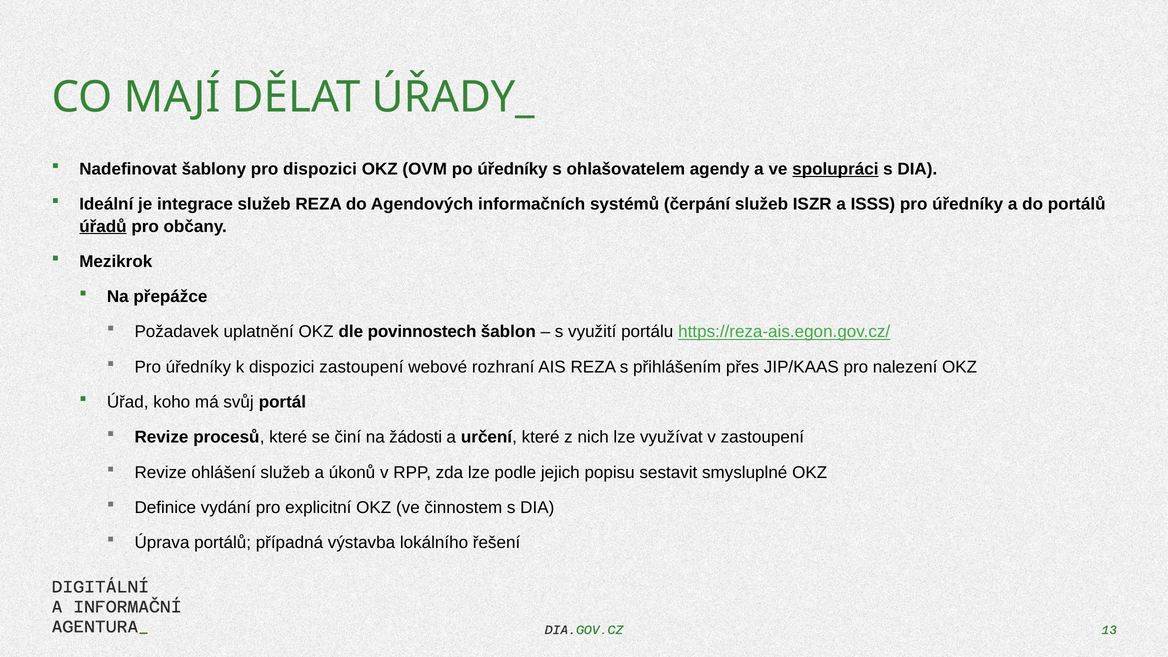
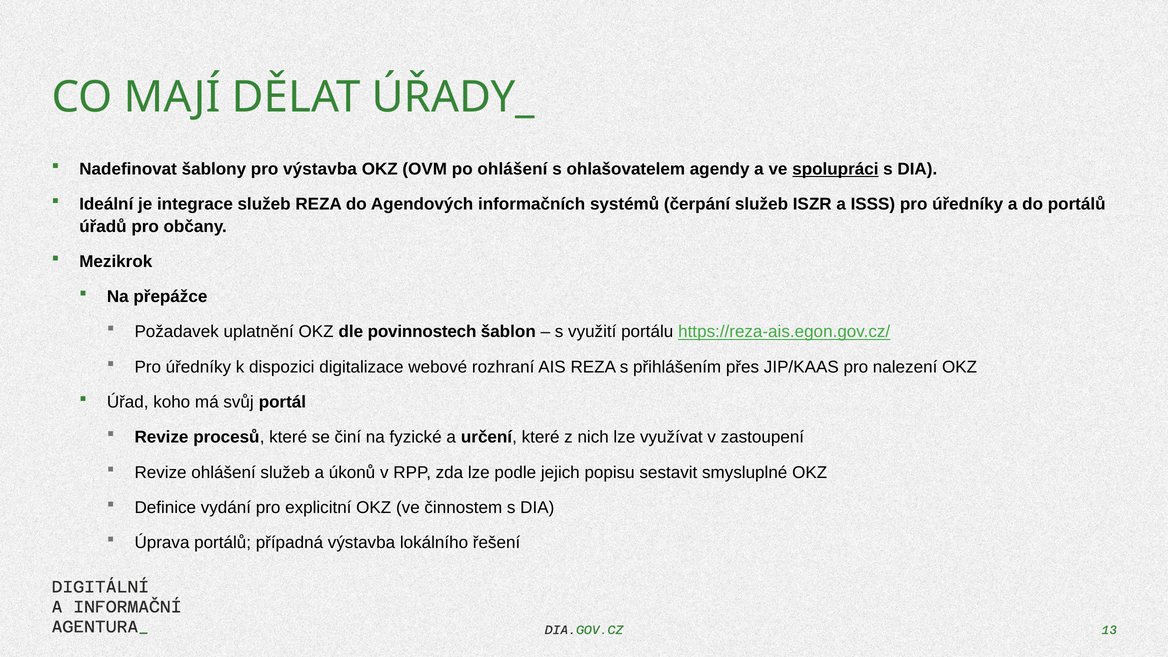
pro dispozici: dispozici -> výstavba (320, 169)
po úředníky: úředníky -> ohlášení (512, 169)
úřadů underline: present -> none (103, 226)
dispozici zastoupení: zastoupení -> digitalizace (361, 367)
žádosti: žádosti -> fyzické (416, 437)
